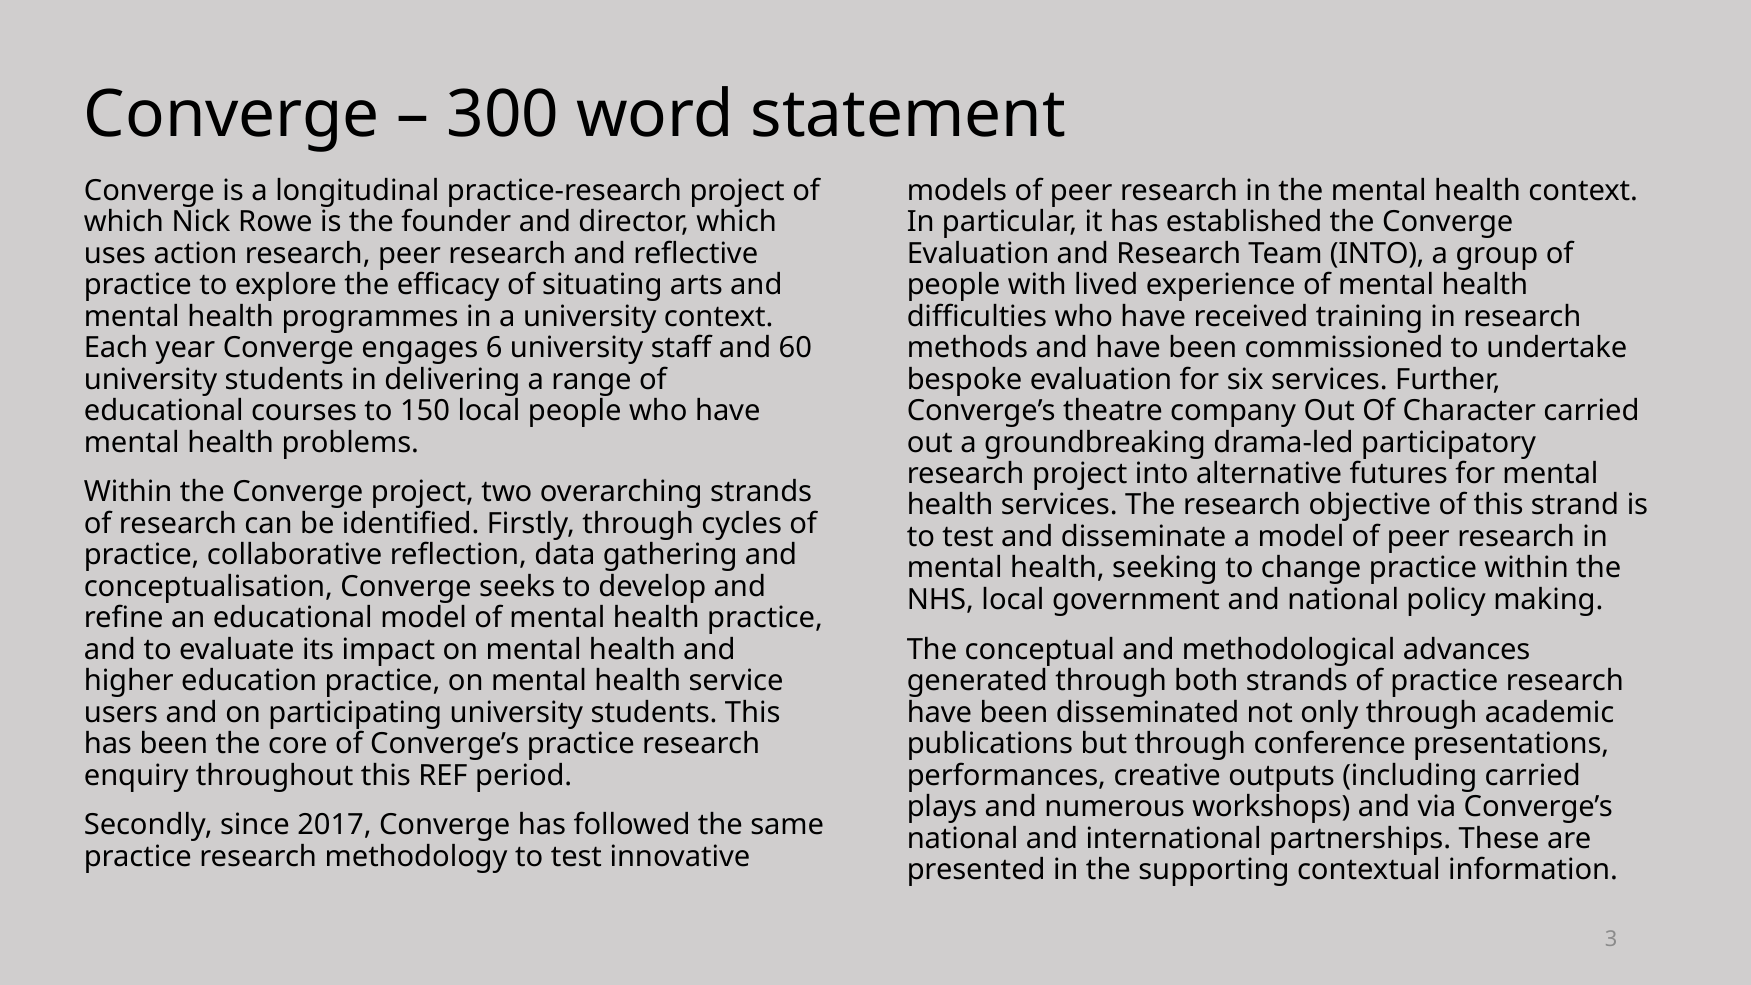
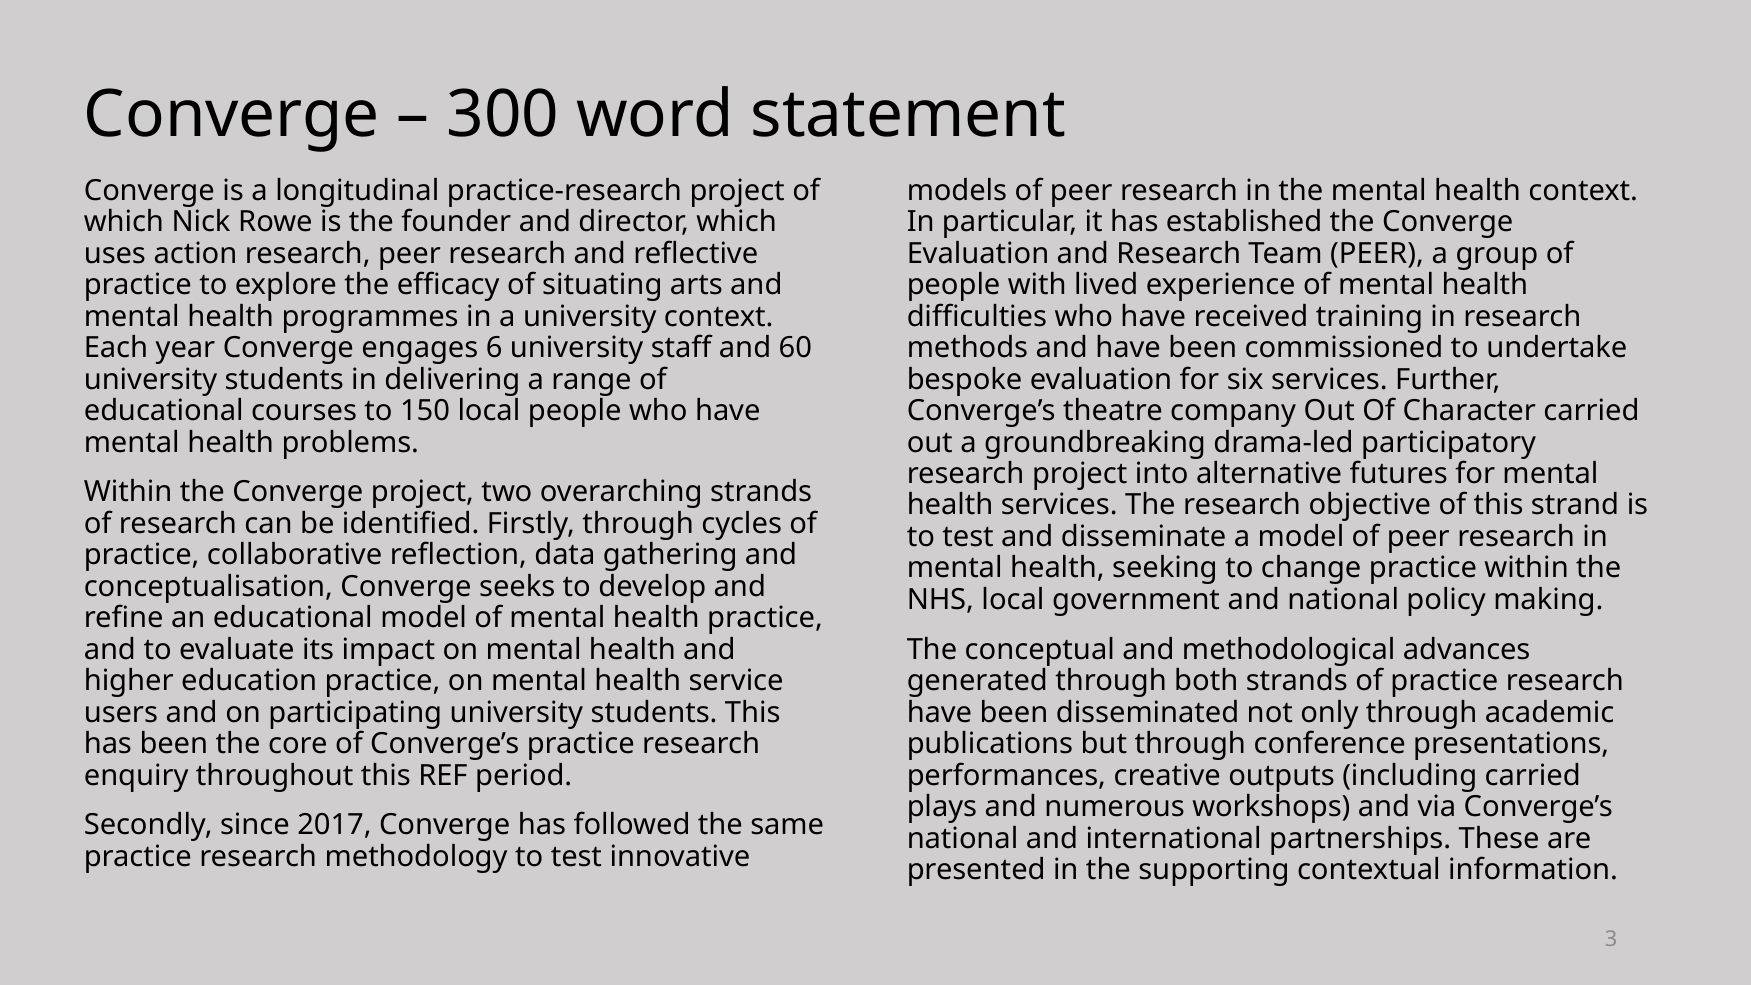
Team INTO: INTO -> PEER (1377, 253)
